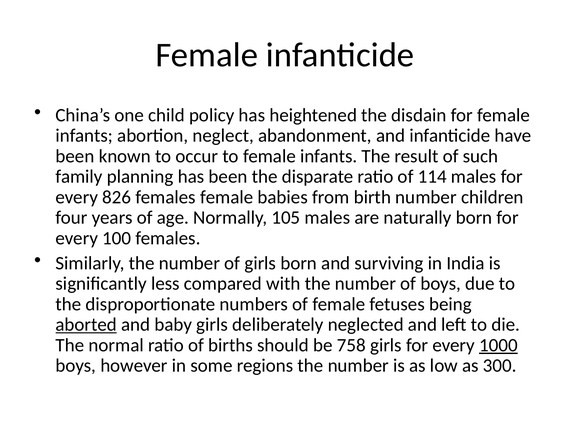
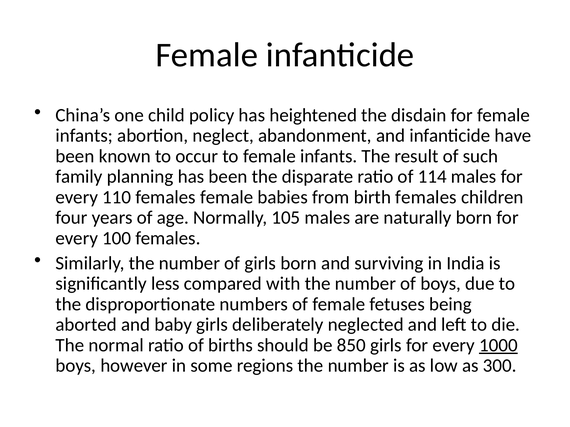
826: 826 -> 110 (117, 197)
birth number: number -> females (426, 197)
aborted underline: present -> none (86, 325)
758: 758 -> 850 (351, 346)
